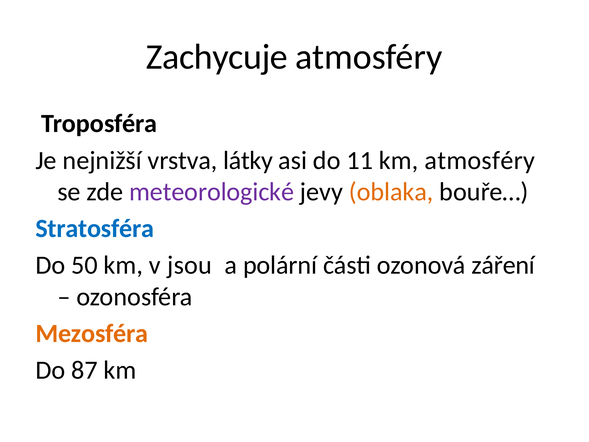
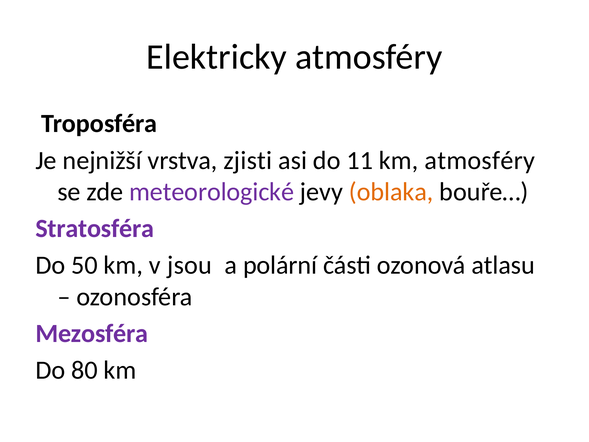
Zachycuje: Zachycuje -> Elektricky (217, 57)
látky: látky -> zjisti (248, 160)
Stratosféra colour: blue -> purple (95, 228)
záření: záření -> atlasu (503, 265)
Mezosféra colour: orange -> purple (92, 333)
87: 87 -> 80 (84, 370)
